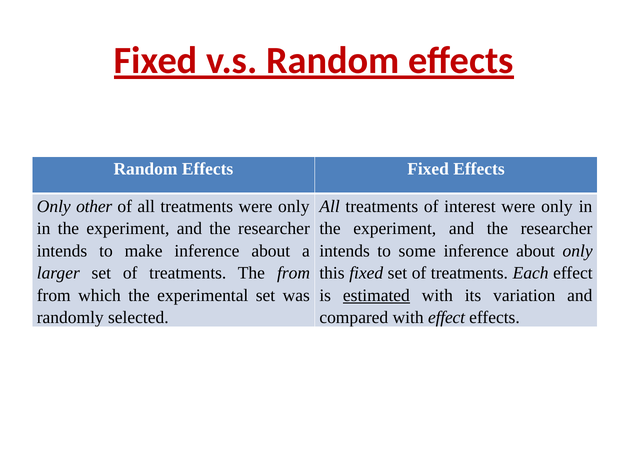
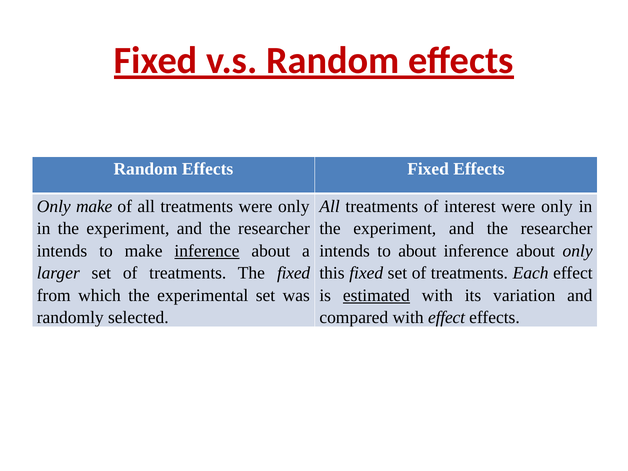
Only other: other -> make (94, 206)
inference underline: none -> present (207, 251)
to some: some -> about (417, 251)
The from: from -> fixed (294, 273)
